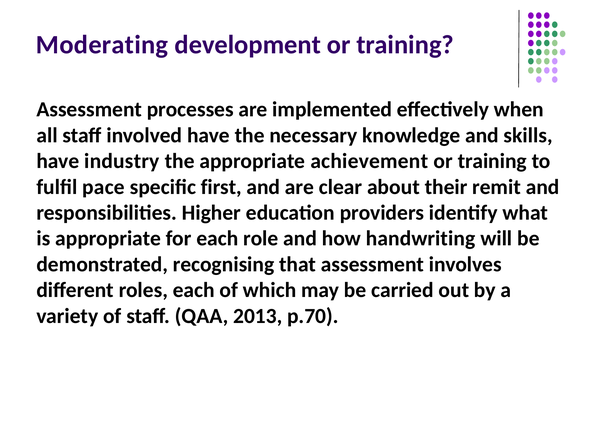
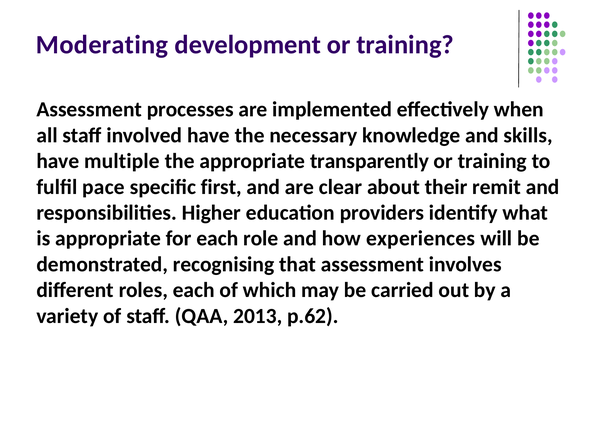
industry: industry -> multiple (122, 161)
achievement: achievement -> transparently (369, 161)
handwriting: handwriting -> experiences (421, 239)
p.70: p.70 -> p.62 (313, 316)
